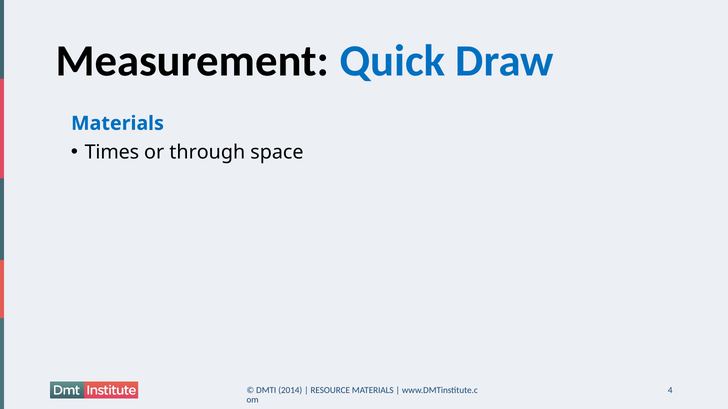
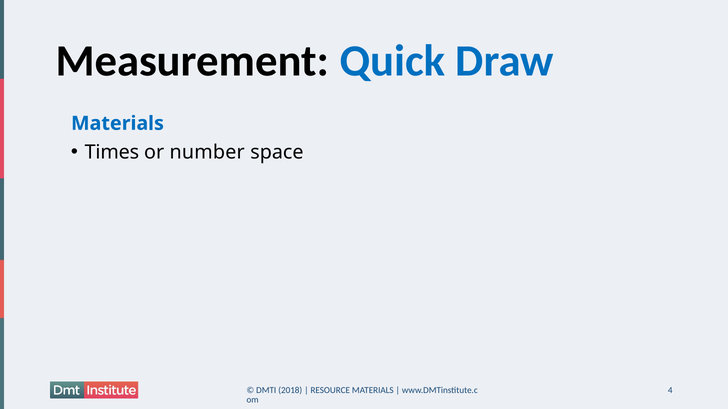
through: through -> number (207, 152)
2014: 2014 -> 2018 (290, 391)
